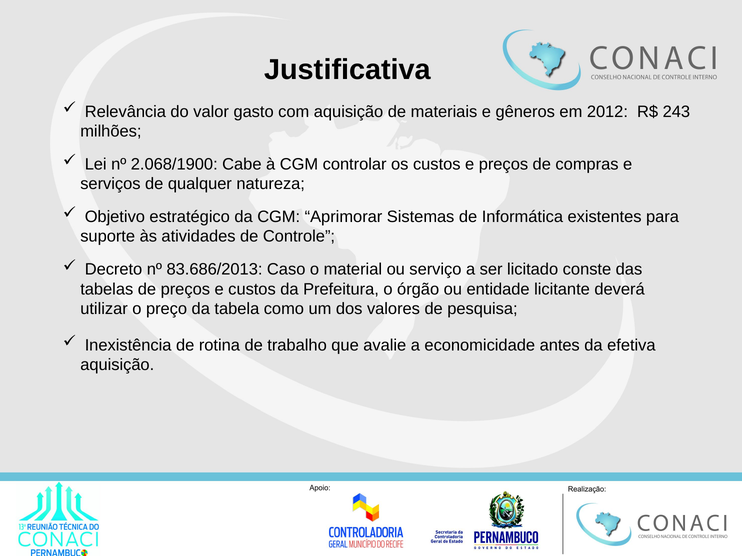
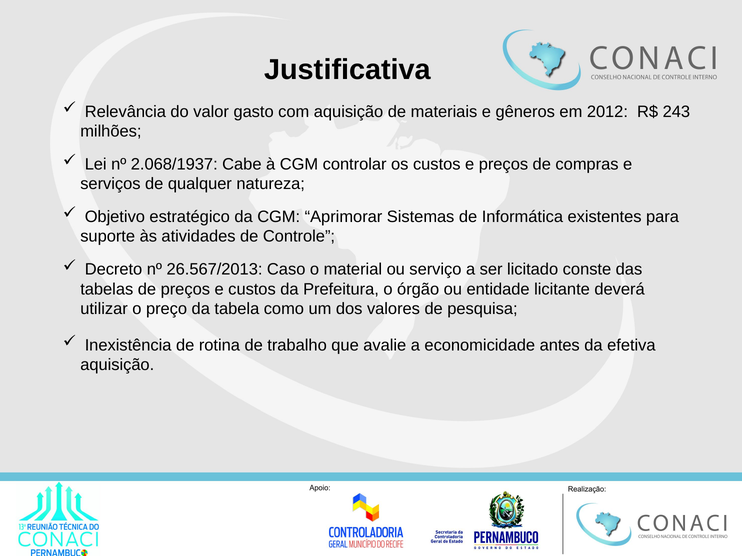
2.068/1900: 2.068/1900 -> 2.068/1937 (174, 164)
83.686/2013: 83.686/2013 -> 26.567/2013 (215, 270)
